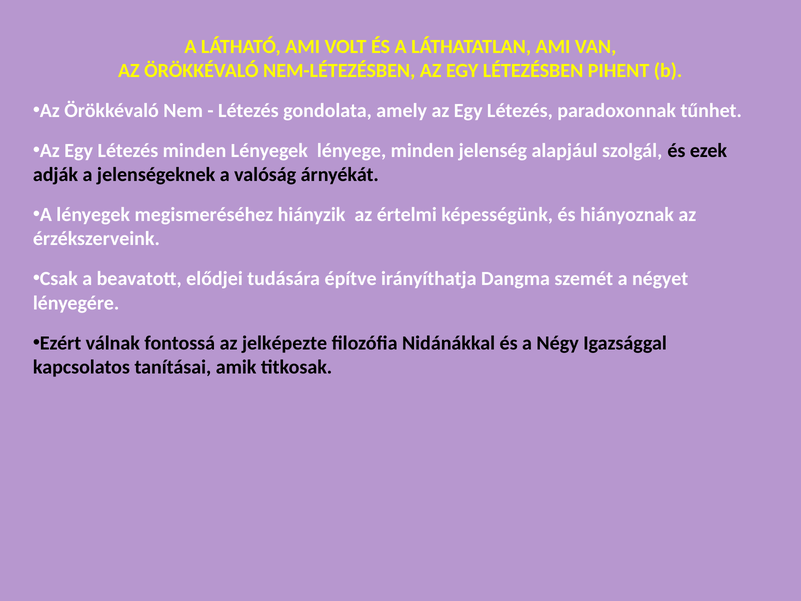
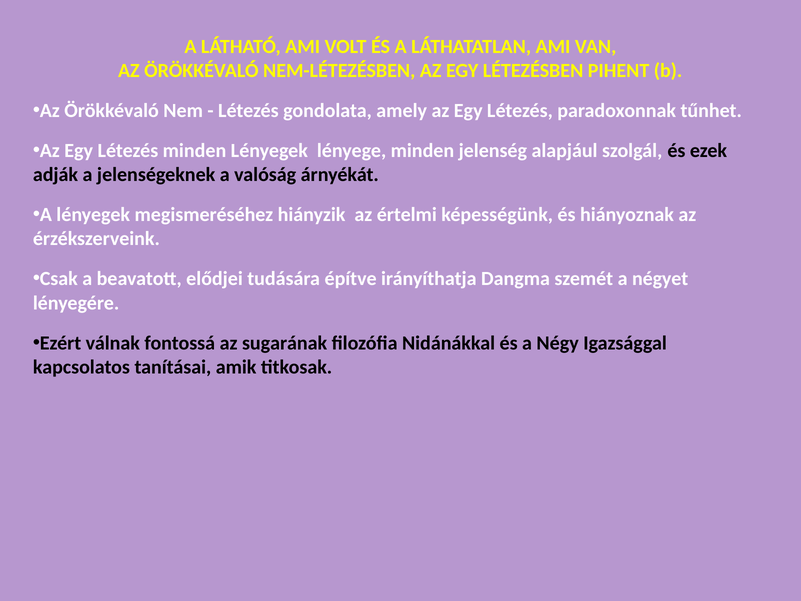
jelképezte: jelképezte -> sugarának (285, 343)
